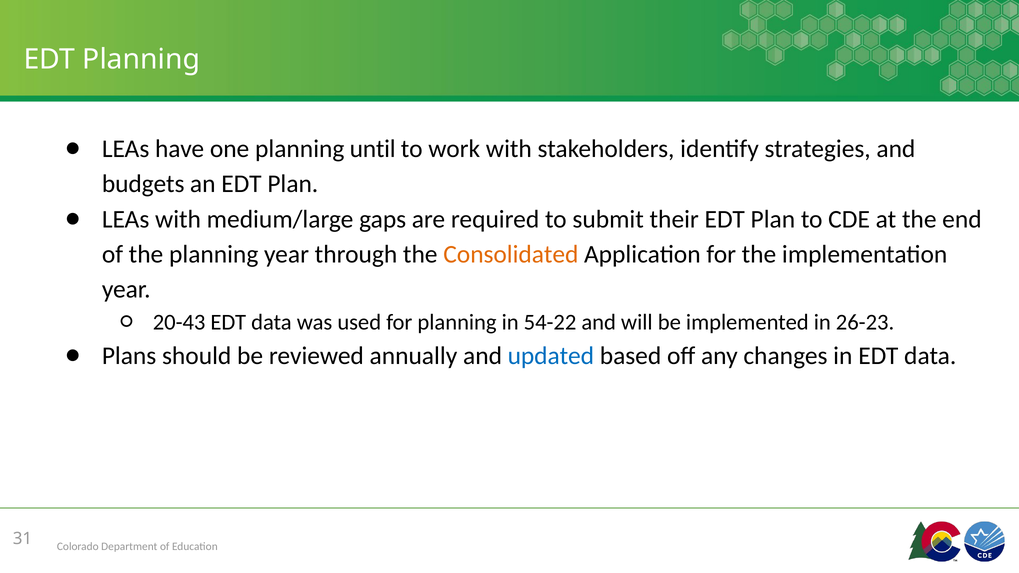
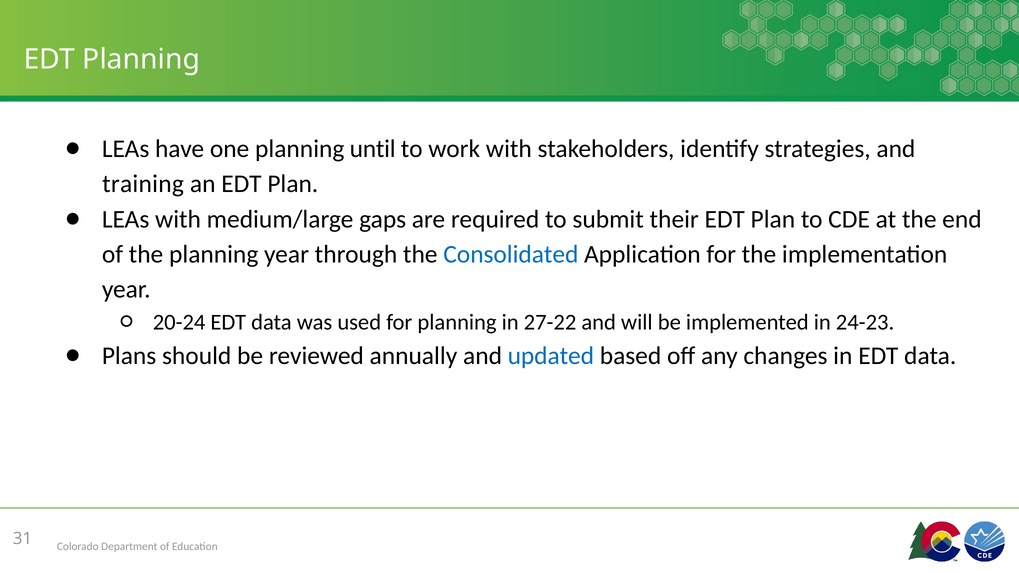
budgets: budgets -> training (143, 184)
Consolidated colour: orange -> blue (511, 254)
20-43: 20-43 -> 20-24 (179, 322)
54-22: 54-22 -> 27-22 (550, 322)
26-23: 26-23 -> 24-23 (865, 322)
